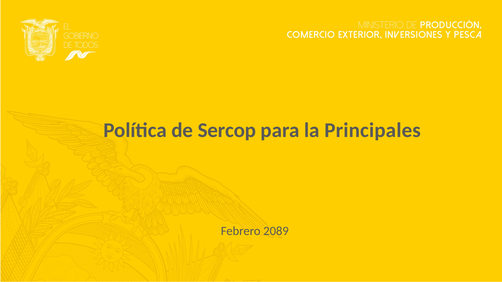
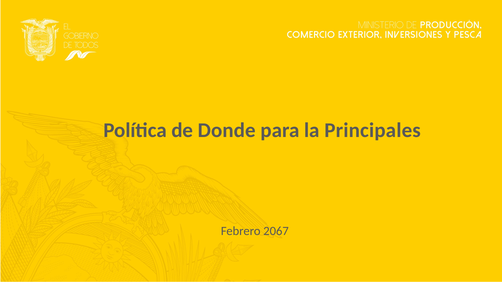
Sercop: Sercop -> Donde (227, 130)
2089: 2089 -> 2067 (276, 231)
